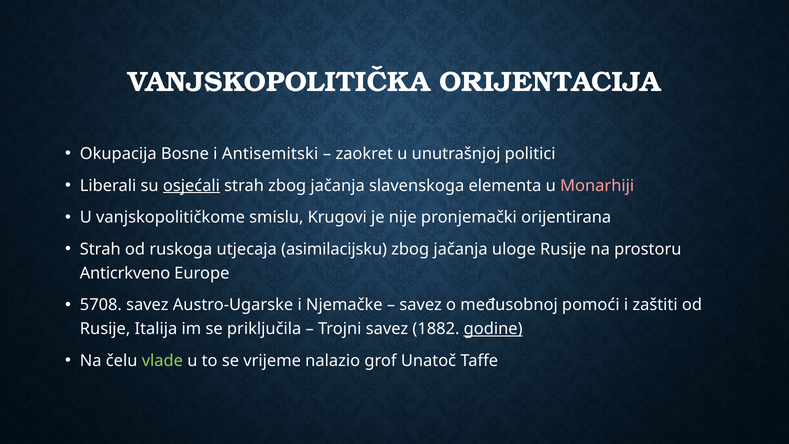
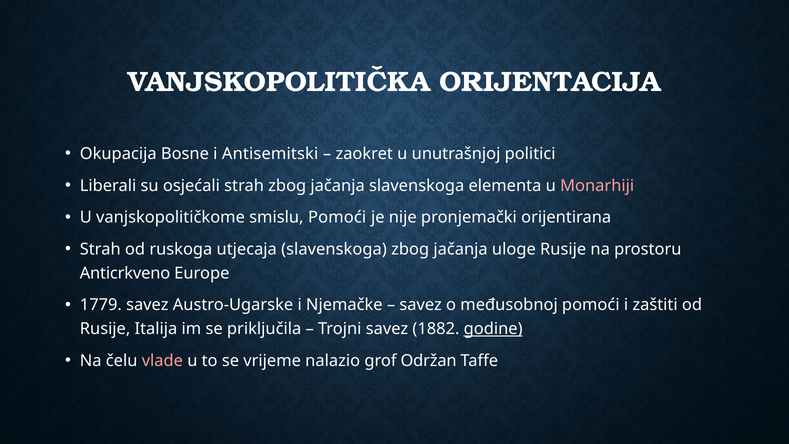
osjećali underline: present -> none (191, 185)
smislu Krugovi: Krugovi -> Pomoći (337, 217)
utjecaja asimilacijsku: asimilacijsku -> slavenskoga (334, 249)
5708: 5708 -> 1779 (101, 305)
vlade colour: light green -> pink (162, 361)
Unatoč: Unatoč -> Održan (429, 361)
